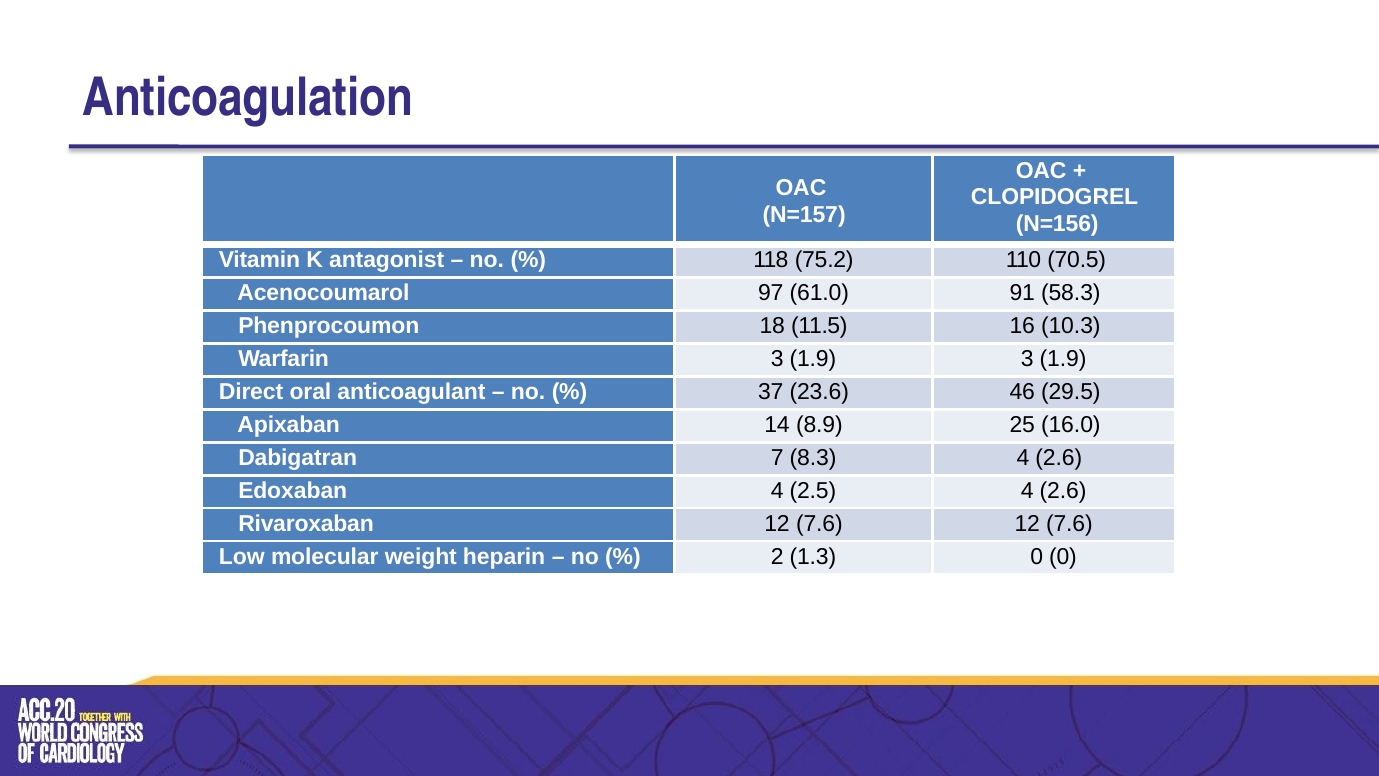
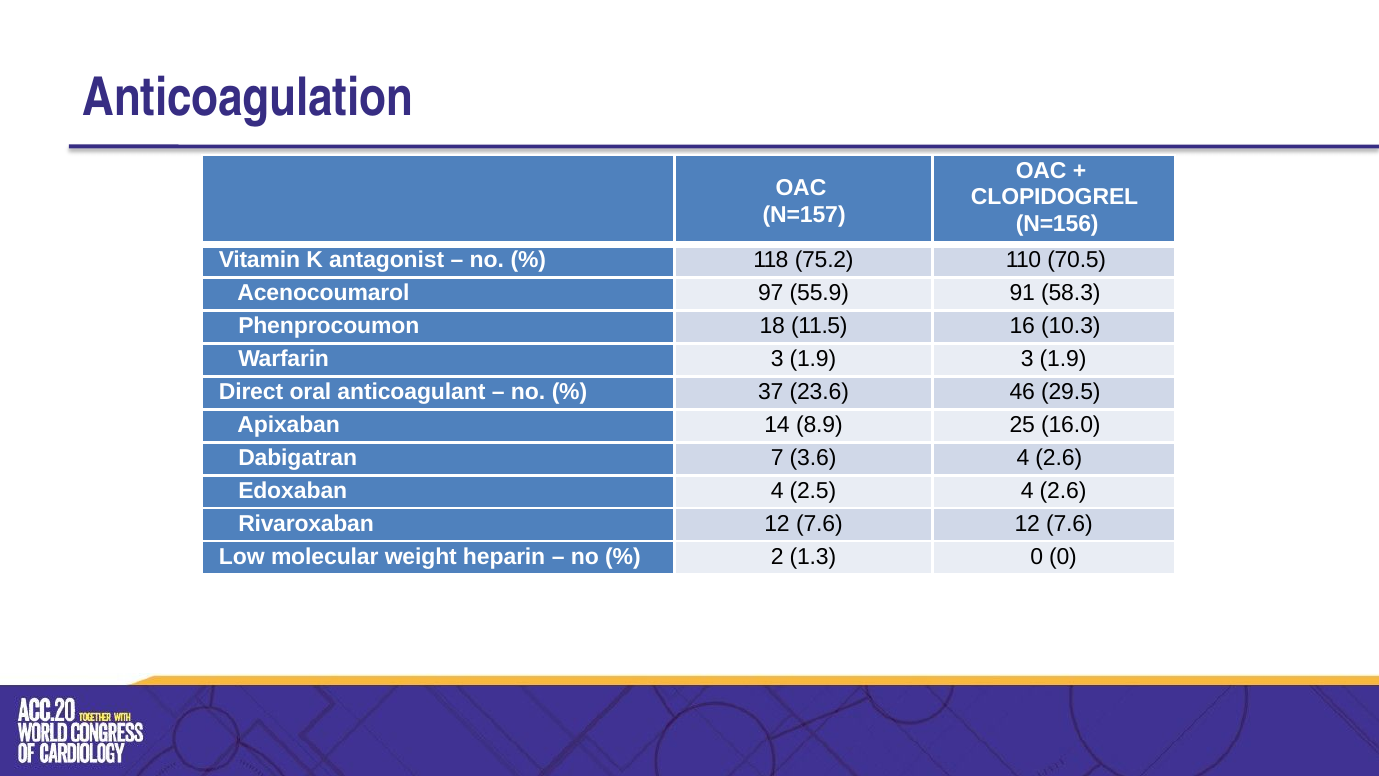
61.0: 61.0 -> 55.9 (819, 293)
8.3: 8.3 -> 3.6 (813, 458)
